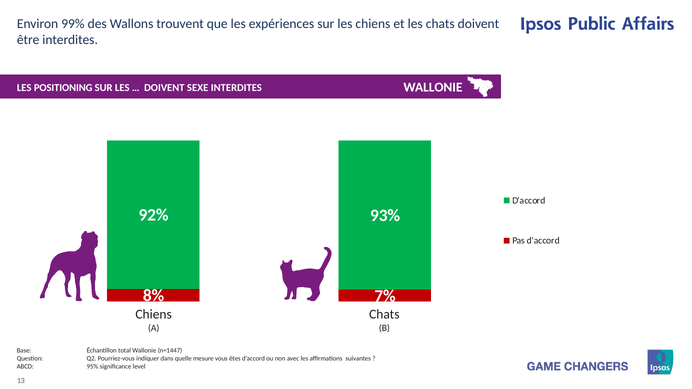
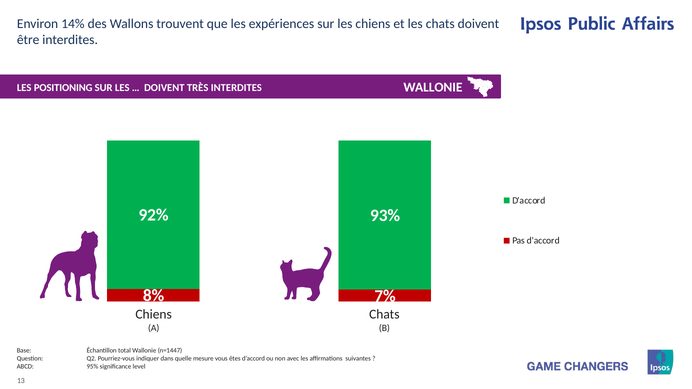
99%: 99% -> 14% (73, 24)
SEXE: SEXE -> TRÈS (198, 88)
